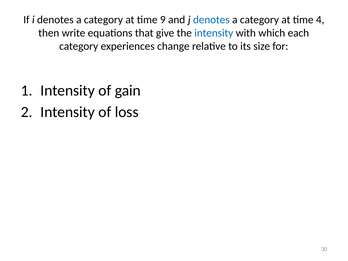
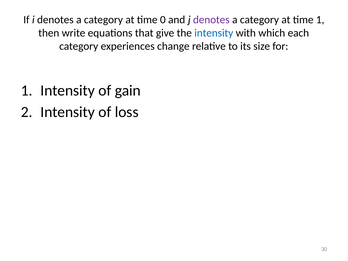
9: 9 -> 0 (163, 20)
denotes colour: blue -> purple (211, 20)
time 4: 4 -> 1 (320, 20)
